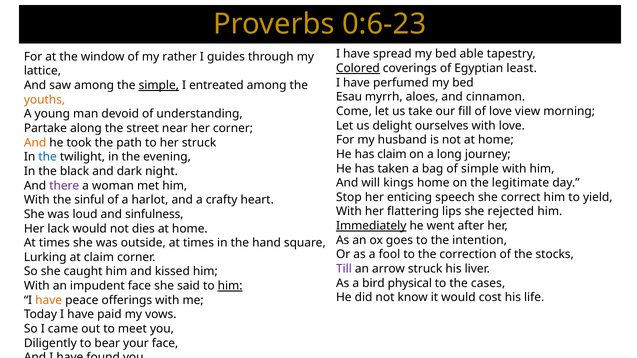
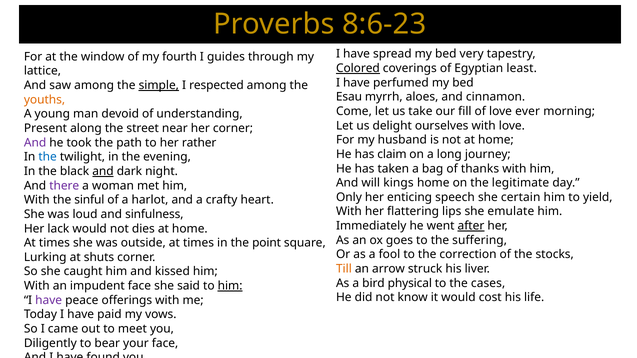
0:6-23: 0:6-23 -> 8:6-23 (384, 24)
able: able -> very (472, 54)
rather: rather -> fourth (180, 57)
entreated: entreated -> respected (216, 85)
view: view -> ever (528, 111)
Partake: Partake -> Present (45, 128)
And colour: orange -> purple (35, 143)
her struck: struck -> rather (199, 143)
of simple: simple -> thanks (480, 169)
and underline: none -> present (103, 171)
Stop: Stop -> Only (349, 197)
correct: correct -> certain (521, 197)
rejected: rejected -> emulate (511, 212)
Immediately underline: present -> none (371, 226)
after underline: none -> present (471, 226)
intention: intention -> suffering (480, 240)
hand: hand -> point (267, 243)
at claim: claim -> shuts (99, 257)
Till colour: purple -> orange (344, 269)
have colour: orange -> purple (49, 300)
